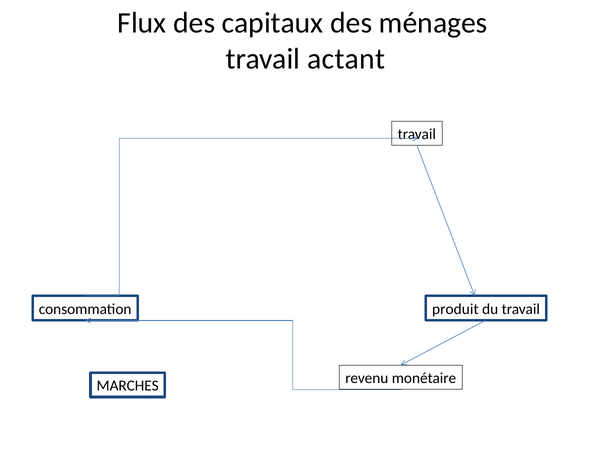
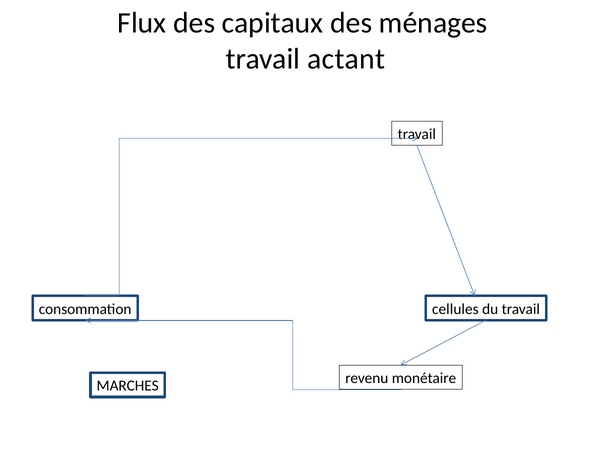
produit: produit -> cellules (455, 309)
